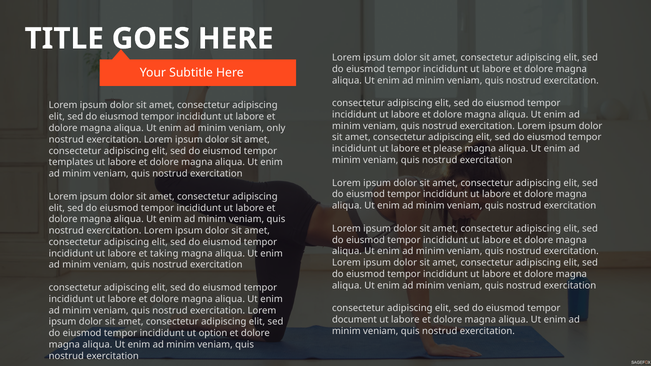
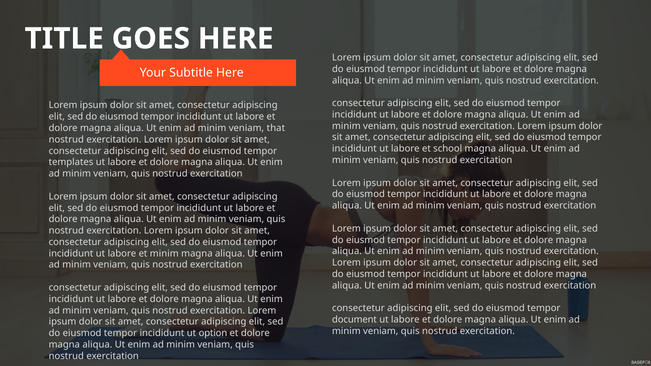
only: only -> that (276, 128)
please: please -> school (448, 149)
et taking: taking -> minim (164, 254)
